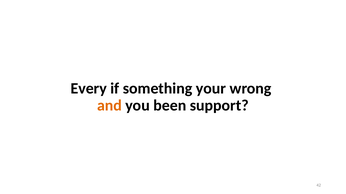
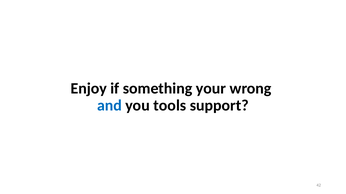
Every: Every -> Enjoy (89, 89)
and colour: orange -> blue (109, 106)
been: been -> tools (170, 106)
